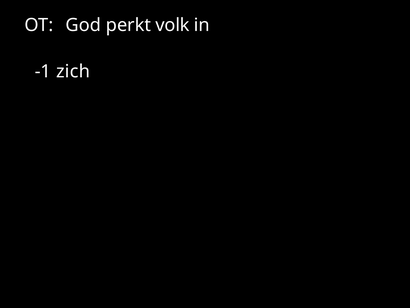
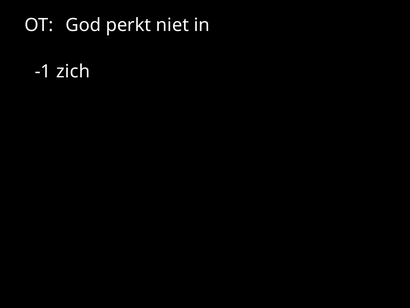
volk: volk -> niet (172, 25)
